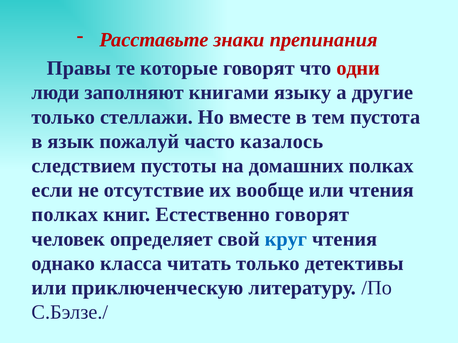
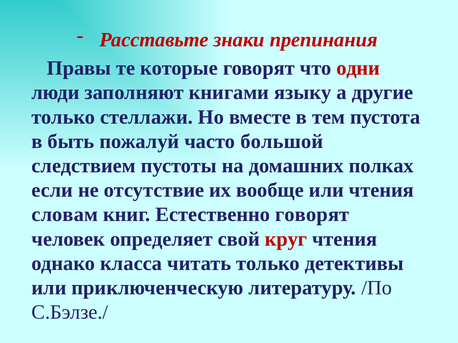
язык: язык -> быть (71, 142)
казалось: казалось -> большой (282, 142)
полках: полках -> словам (65, 215)
круг colour: blue -> red (286, 239)
